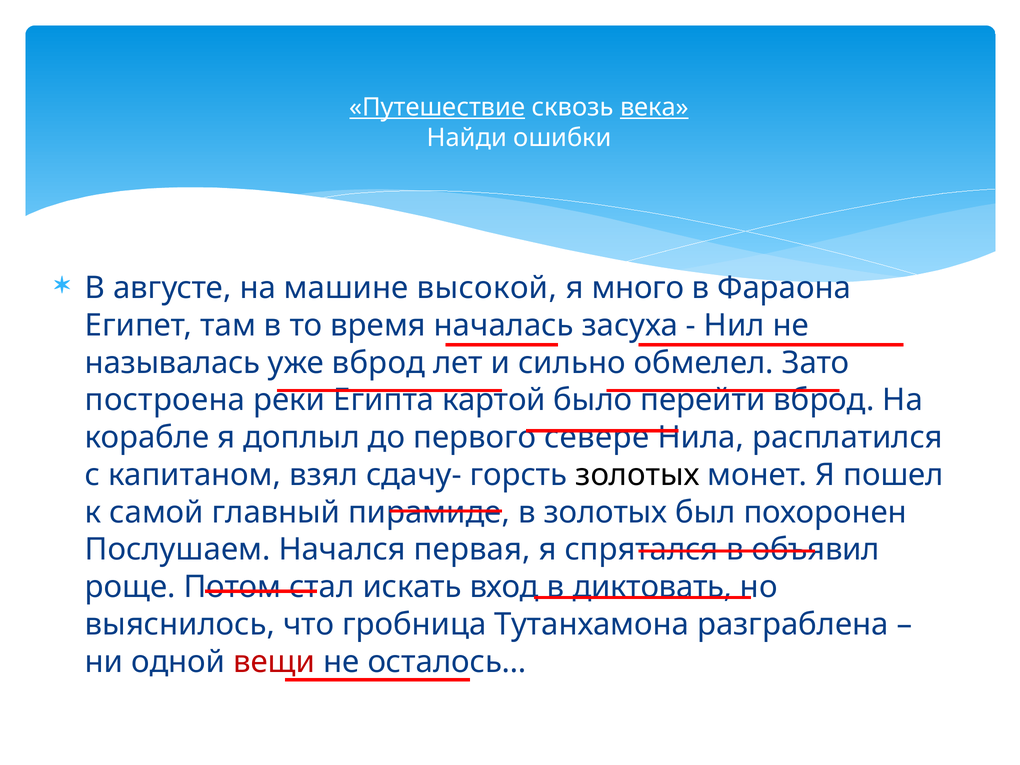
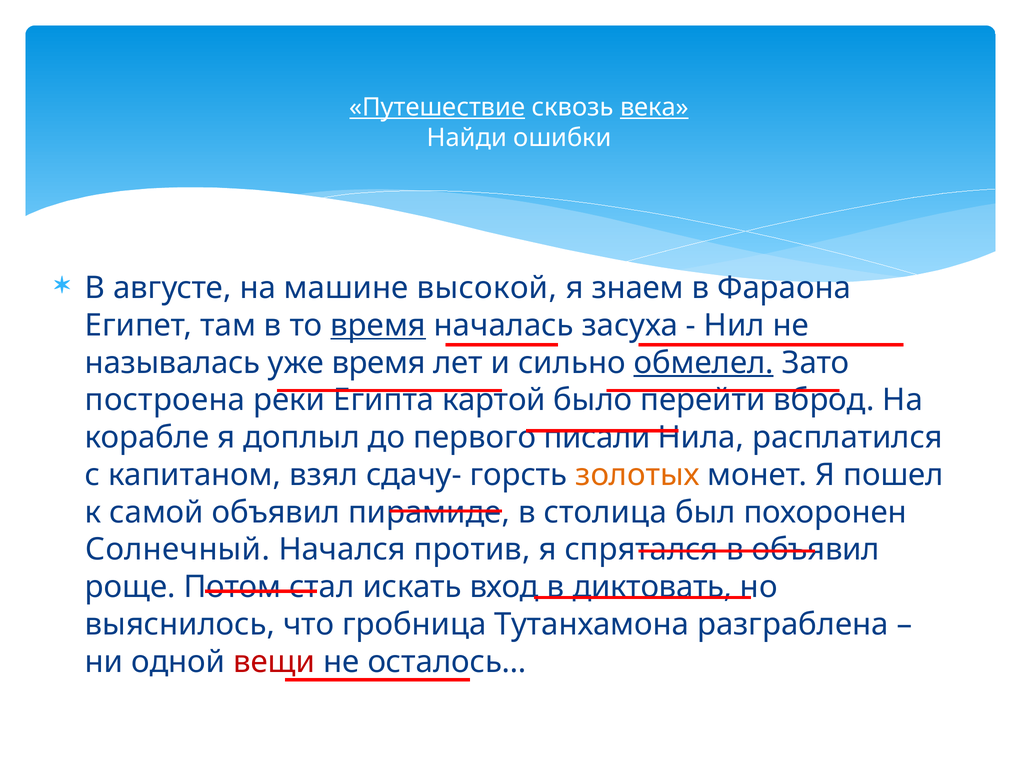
много: много -> знаем (638, 288)
время underline: none -> present (378, 325)
уже вброд: вброд -> время (379, 363)
обмелел underline: none -> present (704, 363)
севере: севере -> писали (597, 438)
золотых colour: black -> orange (637, 475)
самой главный: главный -> объявил (276, 512)
в золотых: золотых -> столица (605, 512)
Послушаем: Послушаем -> Солнечный (178, 550)
первая: первая -> против (472, 550)
